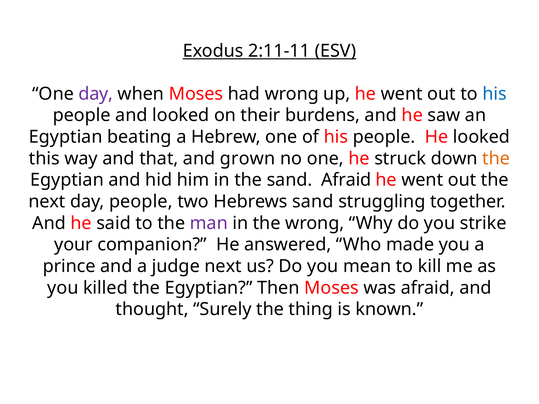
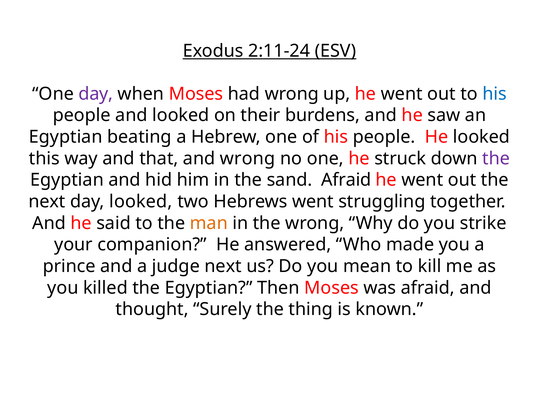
2:11-11: 2:11-11 -> 2:11-24 (279, 51)
and grown: grown -> wrong (248, 159)
the colour: orange -> purple (496, 159)
day people: people -> looked (141, 202)
Hebrews sand: sand -> went (313, 202)
man colour: purple -> orange (209, 223)
